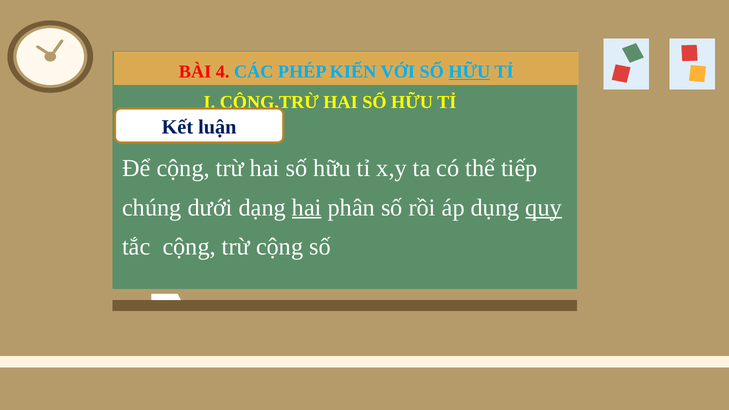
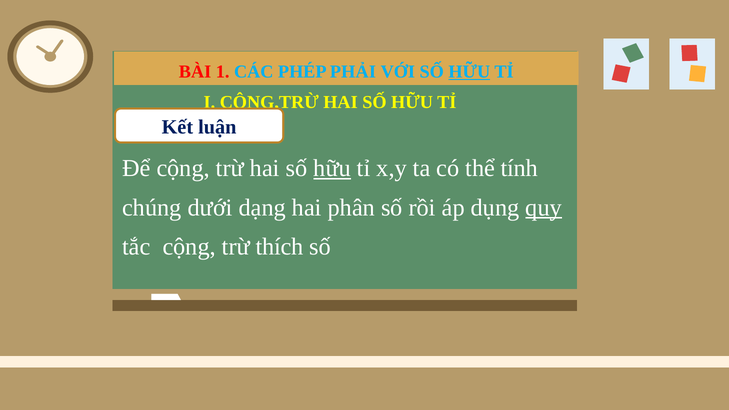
4: 4 -> 1 (223, 72)
KIẾN: KIẾN -> PHẢI (353, 72)
hữu underline: none -> present (332, 168)
tiếp: tiếp -> tính (519, 168)
hai underline: present -> none (307, 208)
trừ cộng: cộng -> thích (280, 247)
